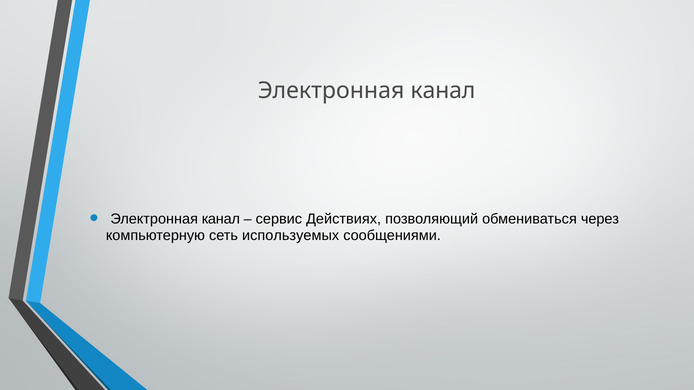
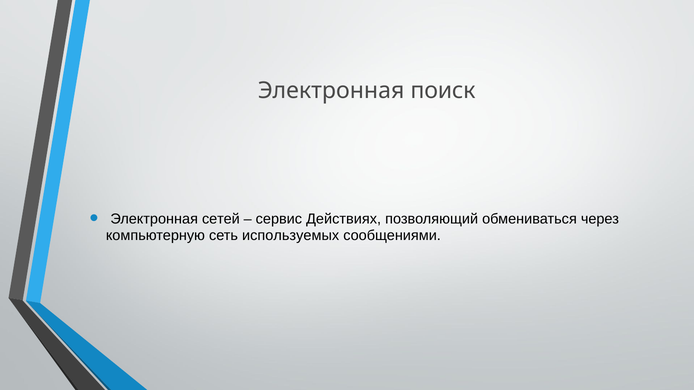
канал: канал -> поиск (443, 91)
канал: канал -> сетей (221, 219)
